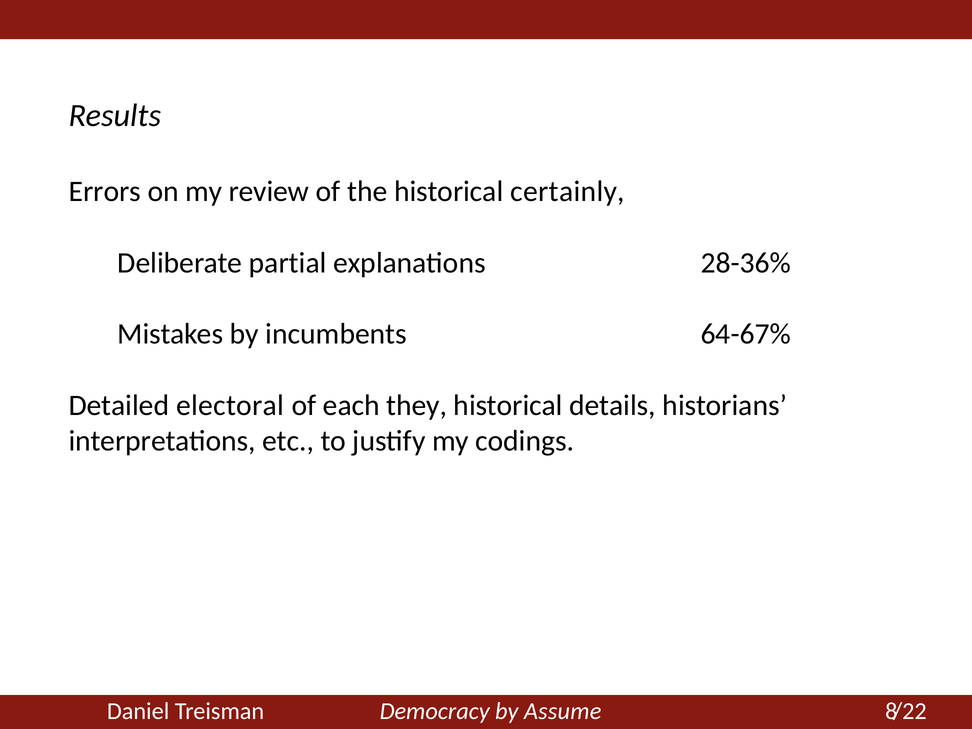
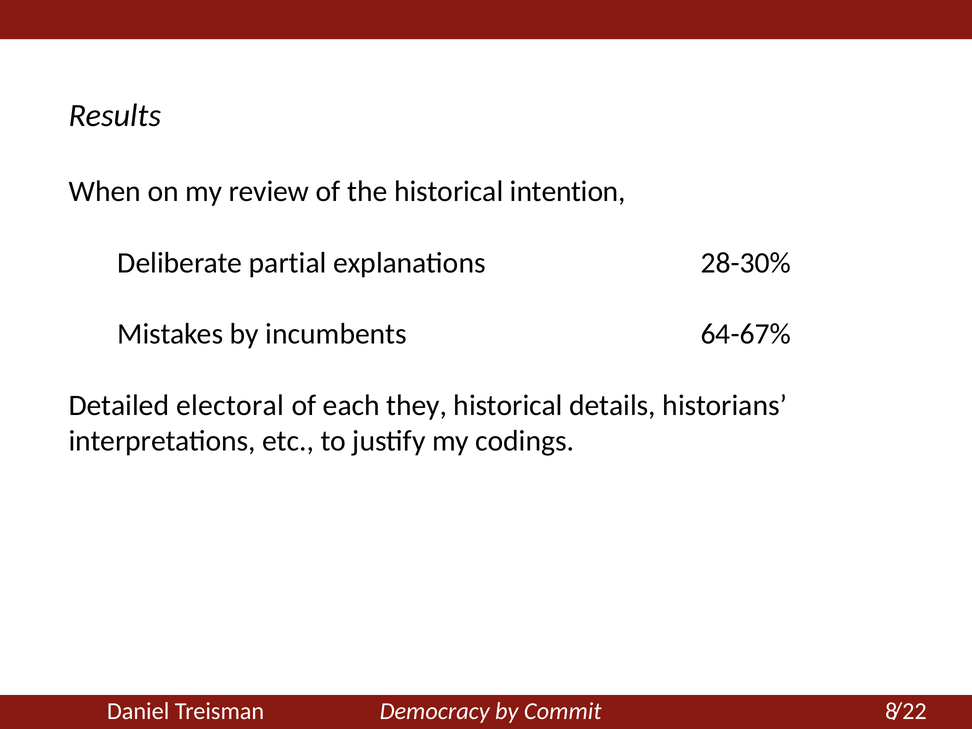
Errors: Errors -> When (105, 191)
certainly: certainly -> intention (568, 191)
28-36%: 28-36% -> 28-30% (746, 263)
Assume: Assume -> Commit (563, 711)
